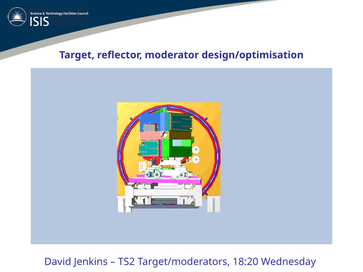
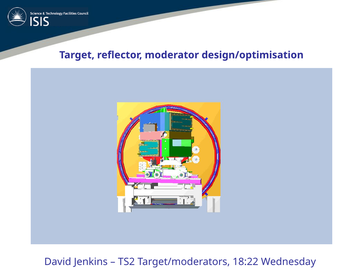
18:20: 18:20 -> 18:22 (245, 262)
